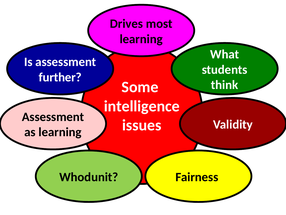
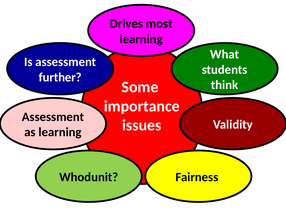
intelligence: intelligence -> importance (142, 106)
